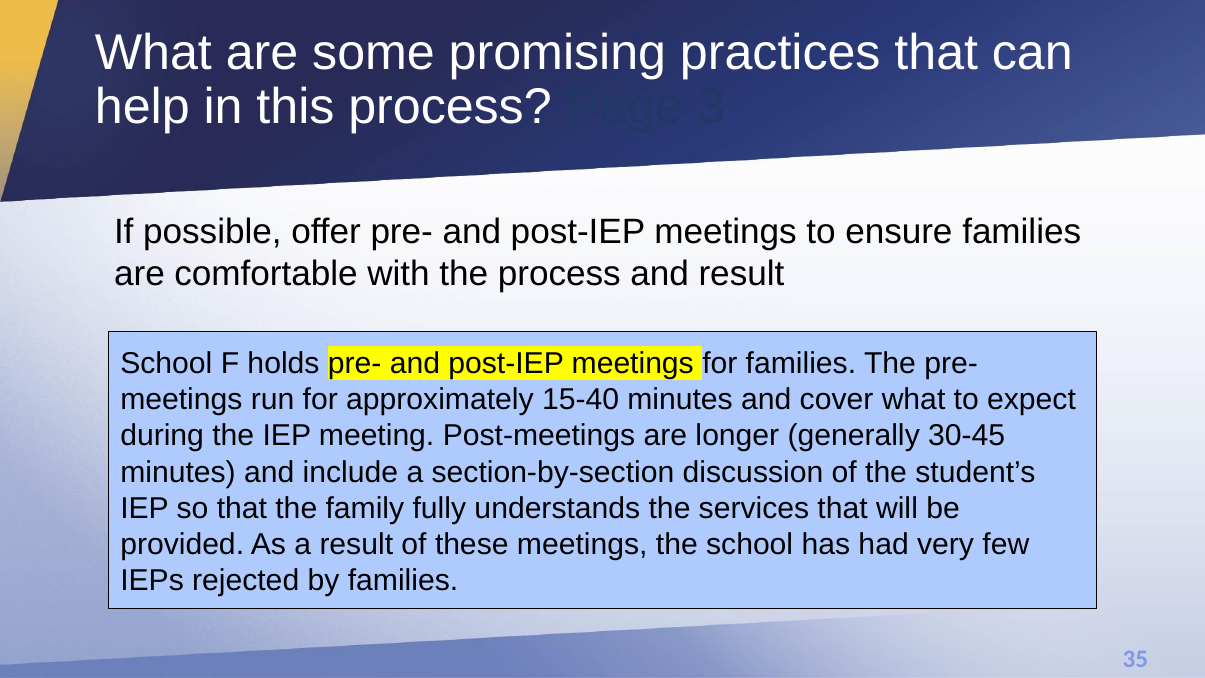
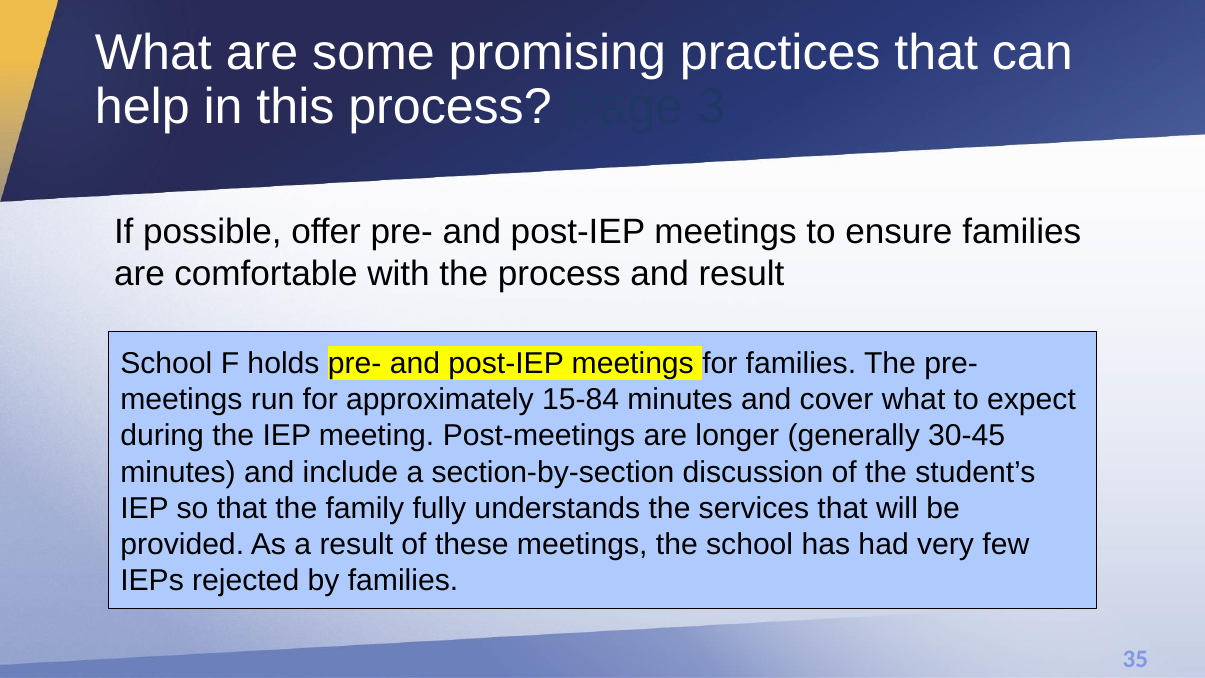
15-40: 15-40 -> 15-84 (581, 400)
